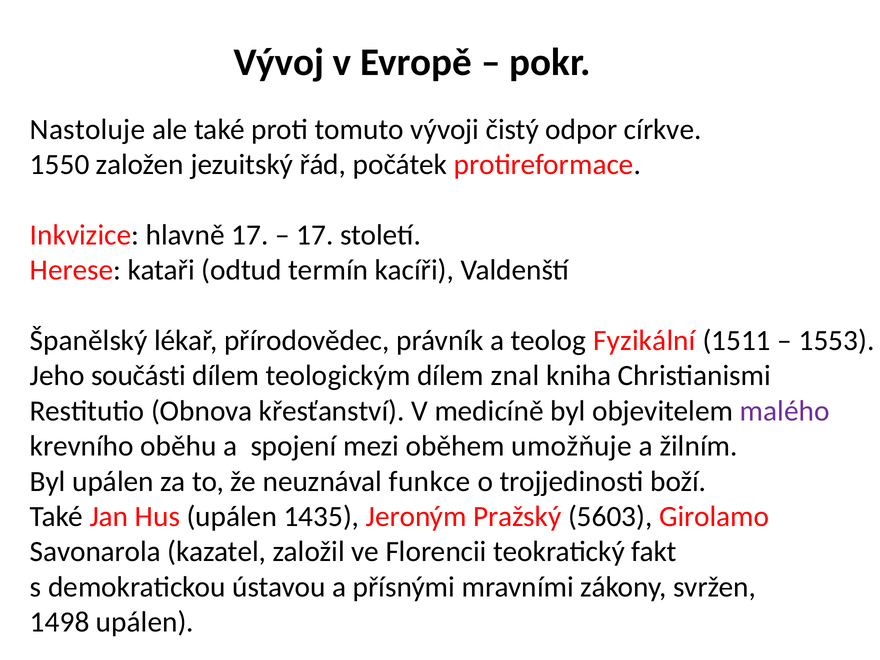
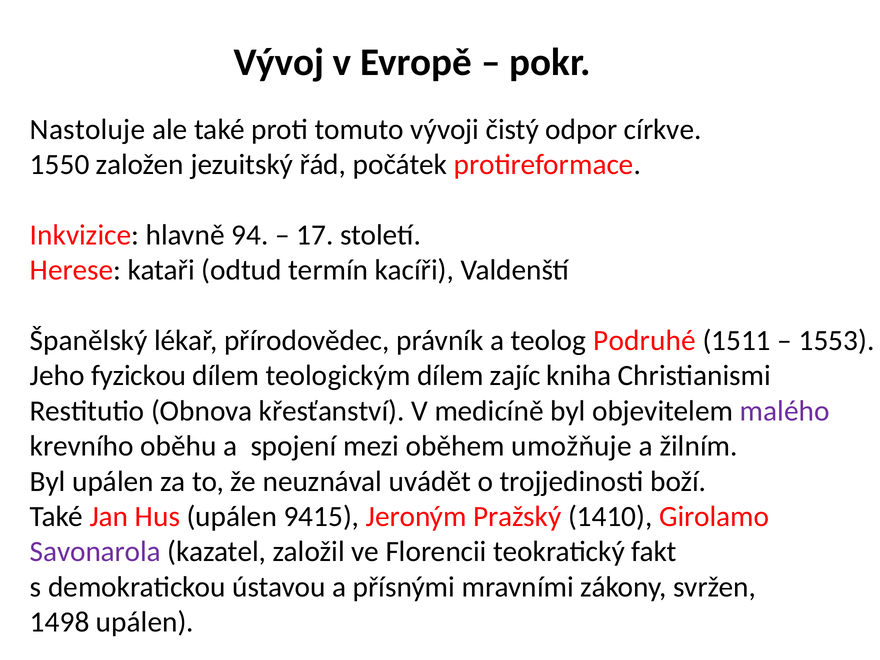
hlavně 17: 17 -> 94 (250, 235)
Fyzikální: Fyzikální -> Podruhé (644, 341)
součásti: součásti -> fyzickou (139, 376)
znal: znal -> zajíc (515, 376)
funkce: funkce -> uvádět (430, 481)
1435: 1435 -> 9415 (321, 517)
5603: 5603 -> 1410 (610, 517)
Savonarola colour: black -> purple (95, 552)
